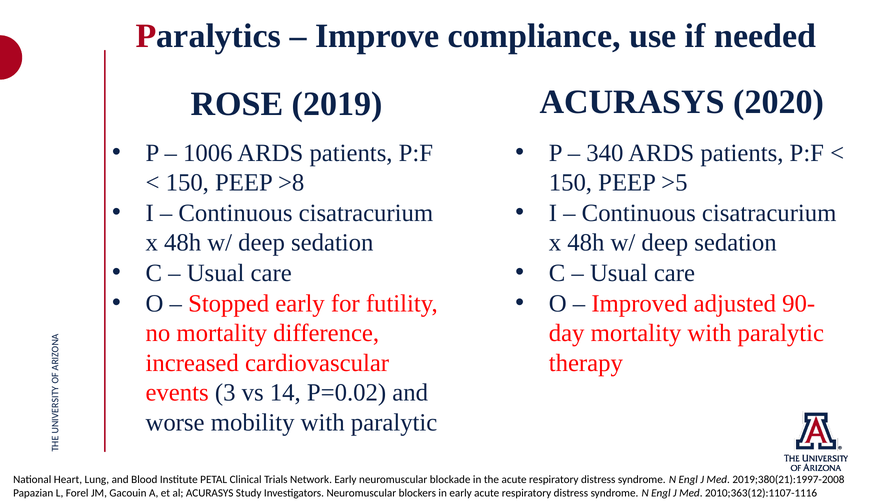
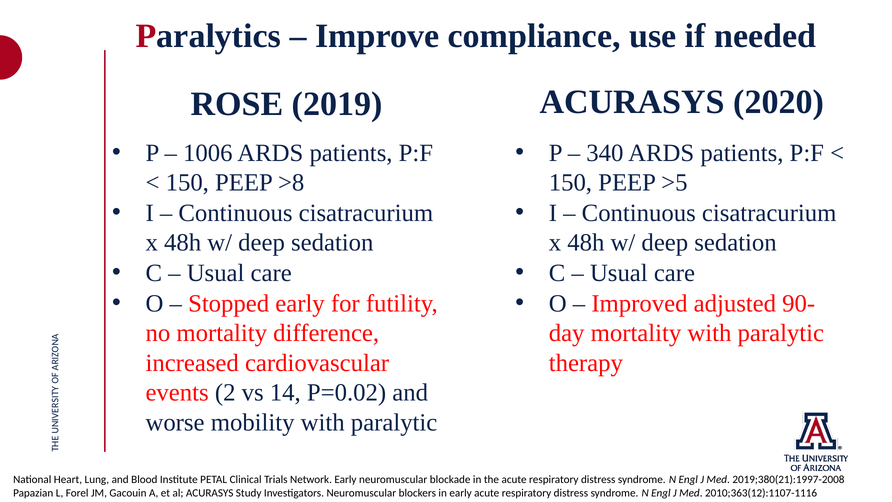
3: 3 -> 2 (225, 393)
